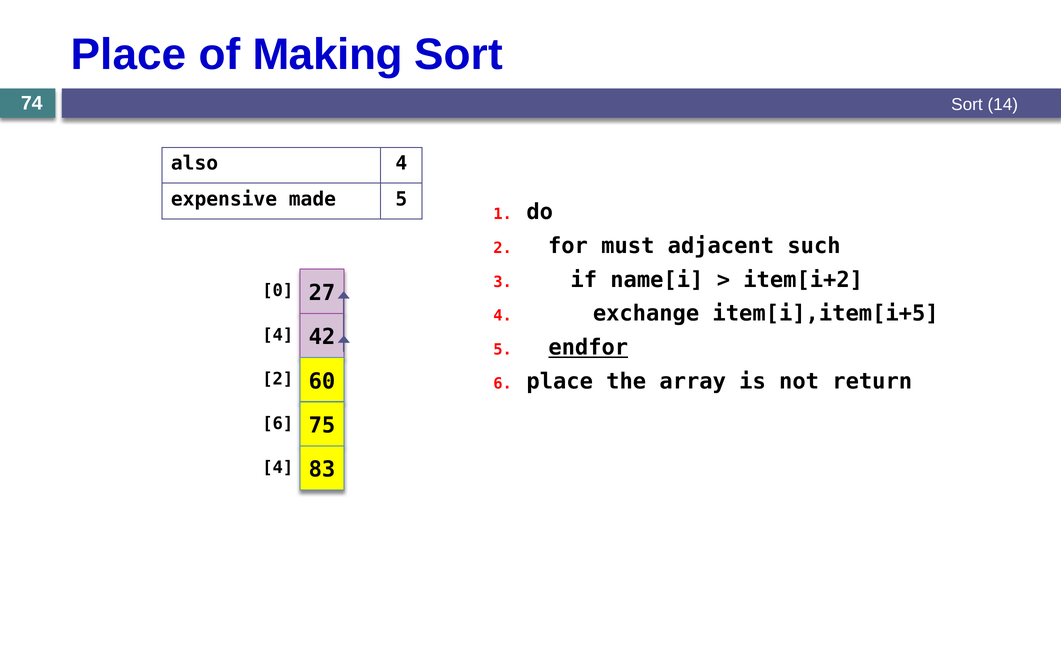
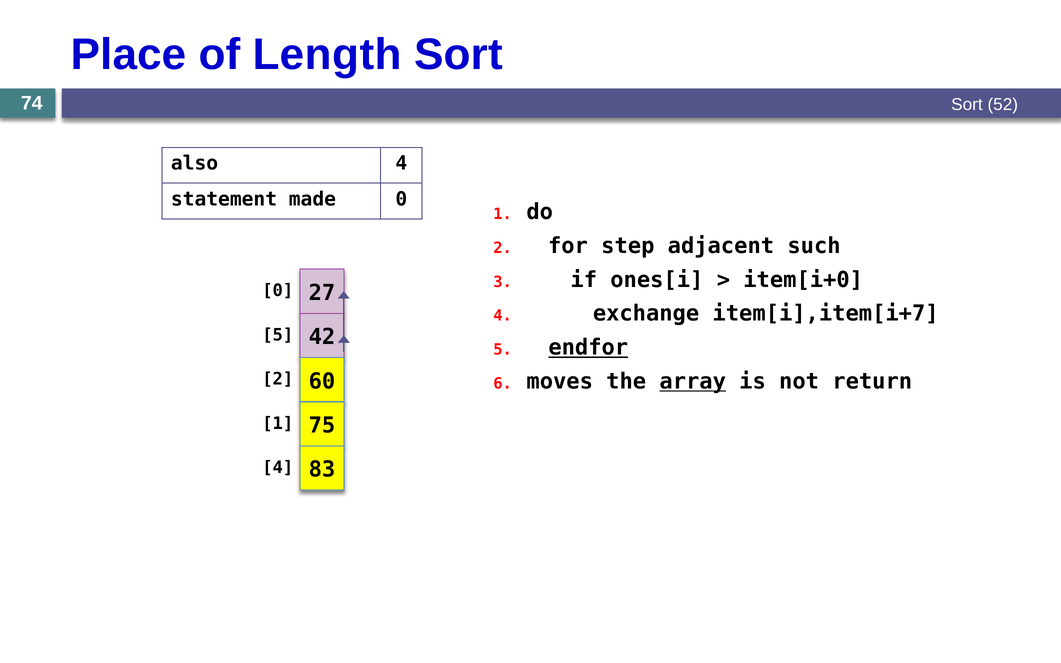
Making: Making -> Length (327, 55)
14: 14 -> 52 (1003, 104)
expensive: expensive -> statement (224, 199)
made 5: 5 -> 0 (401, 199)
must: must -> step (628, 246)
name[i: name[i -> ones[i (657, 280)
item[i+2: item[i+2 -> item[i+0 (803, 280)
item[i],item[i+5: item[i],item[i+5 -> item[i],item[i+7 (826, 314)
4: 4 -> 5 (278, 335)
place: place -> moves (560, 382)
array underline: none -> present (693, 382)
6: 6 -> 1 (278, 423)
